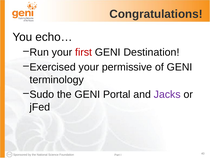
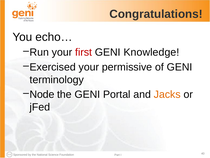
Destination: Destination -> Knowledge (151, 52)
Sudo: Sudo -> Node (42, 94)
Jacks colour: purple -> orange (167, 94)
